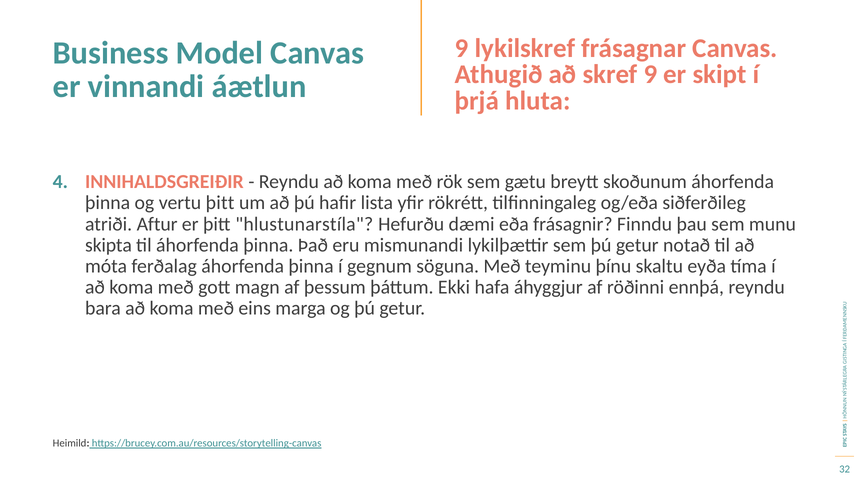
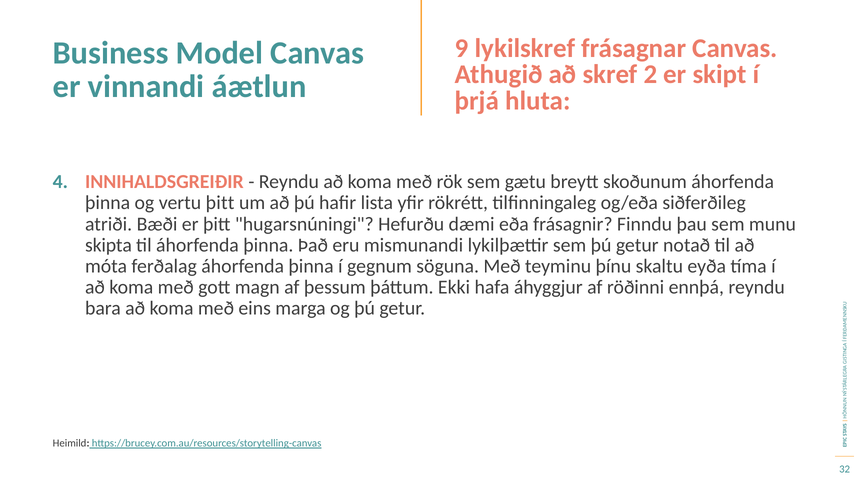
skref 9: 9 -> 2 (650, 75)
Aftur: Aftur -> Bæði (157, 224)
hlustunarstíla: hlustunarstíla -> hugarsnúningi (304, 224)
